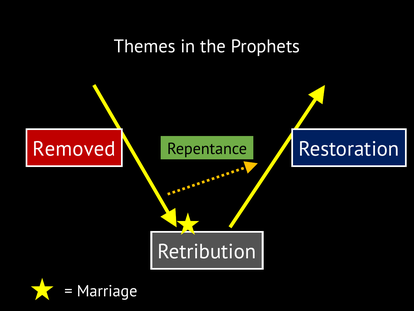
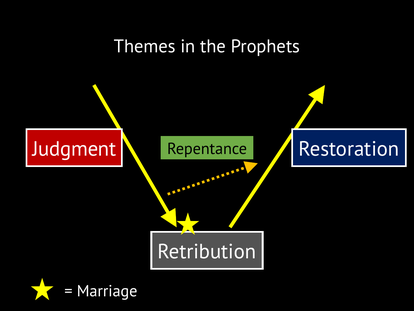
Removed: Removed -> Judgment (74, 149)
